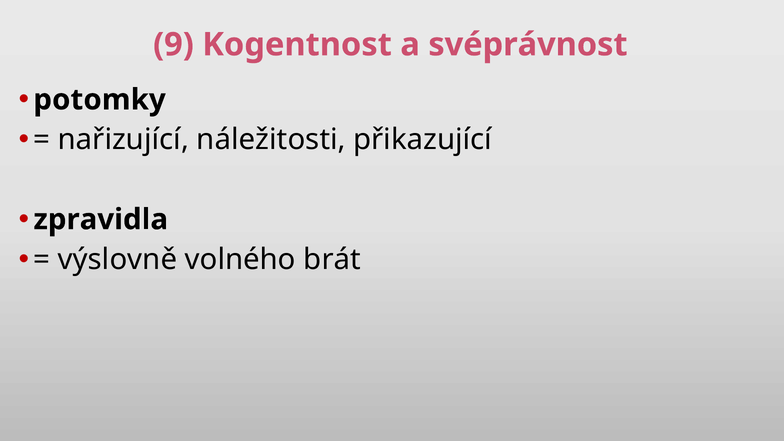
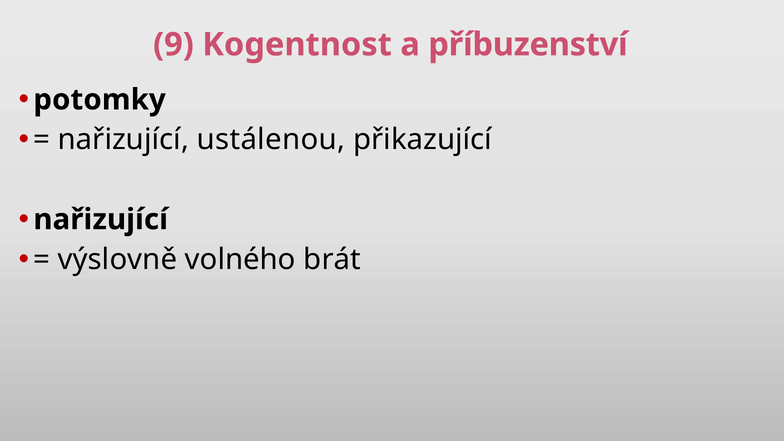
svéprávnost: svéprávnost -> příbuzenství (528, 45)
náležitosti: náležitosti -> ustálenou (271, 140)
zpravidla: zpravidla -> nařizující (101, 219)
